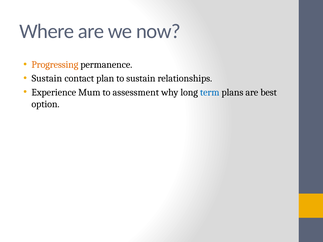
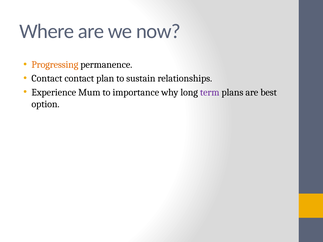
Sustain: Sustain -> Contact (47, 79)
assessment: assessment -> importance (136, 92)
term colour: blue -> purple (210, 92)
